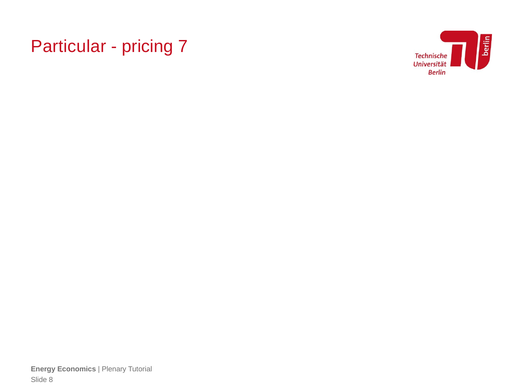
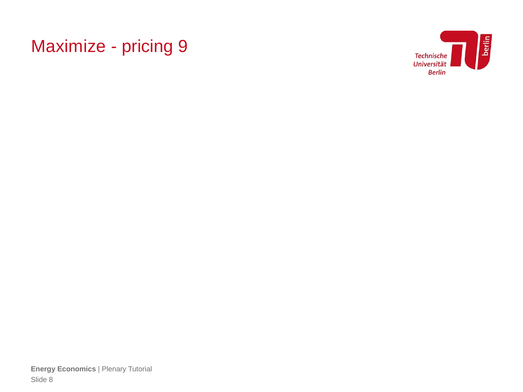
Particular: Particular -> Maximize (69, 47)
7: 7 -> 9 (183, 47)
